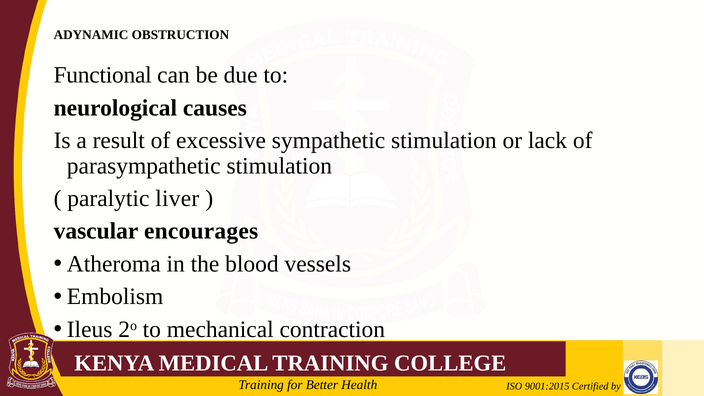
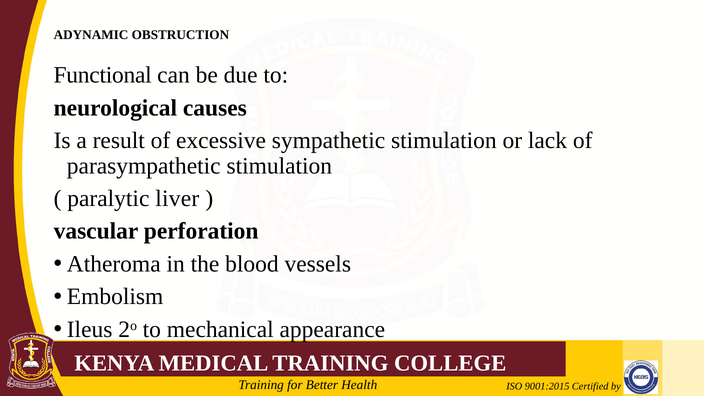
encourages: encourages -> perforation (201, 231)
contraction: contraction -> appearance (332, 329)
